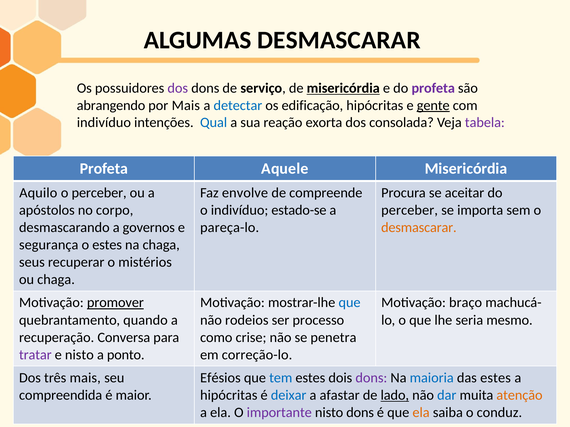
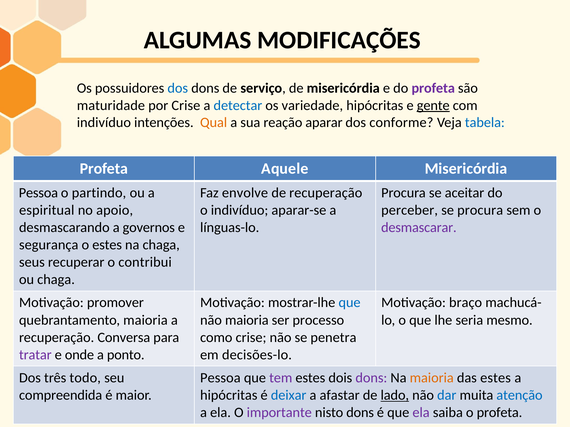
ALGUMAS DESMASCARAR: DESMASCARAR -> MODIFICAÇÕES (339, 40)
dos colour: purple -> blue (178, 88)
misericórdia underline: present -> none (343, 88)
abrangendo: abrangendo -> maturidade (111, 105)
por Mais: Mais -> Crise (186, 105)
edificação: edificação -> variedade (312, 105)
Qual colour: blue -> orange (214, 123)
exorta: exorta -> aparar (324, 123)
consolada: consolada -> conforme (401, 123)
tabela colour: purple -> blue (485, 123)
Aquilo: Aquilo -> Pessoa (38, 193)
o perceber: perceber -> partindo (99, 193)
de compreende: compreende -> recuperação (326, 193)
apóstolos: apóstolos -> espiritual (47, 210)
corpo: corpo -> apoio (115, 210)
estado-se: estado-se -> aparar-se (299, 210)
se importa: importa -> procura (480, 210)
pareça-lo: pareça-lo -> línguas-lo (230, 228)
desmascarar colour: orange -> purple (419, 228)
mistérios: mistérios -> contribui (145, 262)
promover underline: present -> none (115, 303)
quebrantamento quando: quando -> maioria (145, 320)
não rodeios: rodeios -> maioria (247, 320)
e nisto: nisto -> onde (79, 355)
correção-lo: correção-lo -> decisões-lo (257, 355)
três mais: mais -> todo (85, 378)
Efésios: Efésios -> Pessoa (220, 378)
tem colour: blue -> purple (281, 378)
maioria colour: blue -> orange (432, 378)
atenção colour: orange -> blue (519, 396)
ela colour: orange -> purple (421, 413)
o conduz: conduz -> profeta (499, 413)
